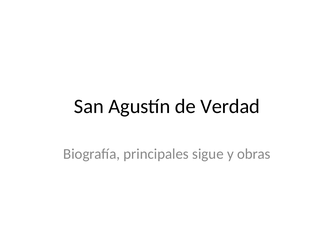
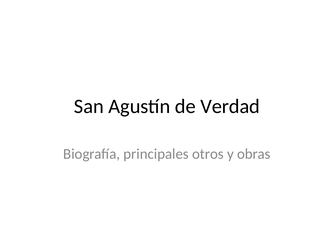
sigue: sigue -> otros (208, 154)
